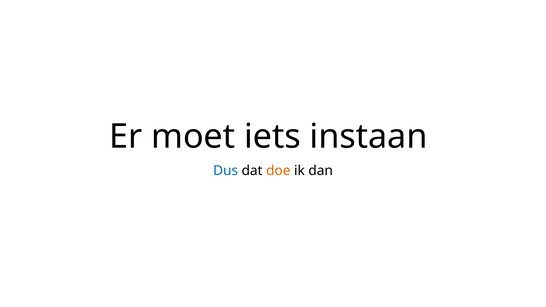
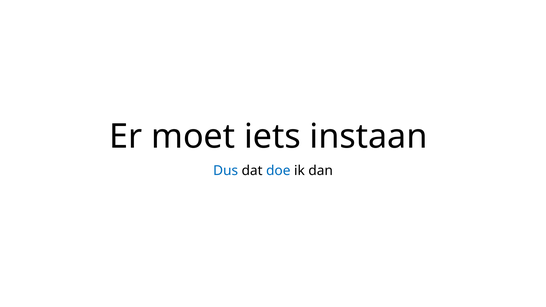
doe colour: orange -> blue (278, 171)
